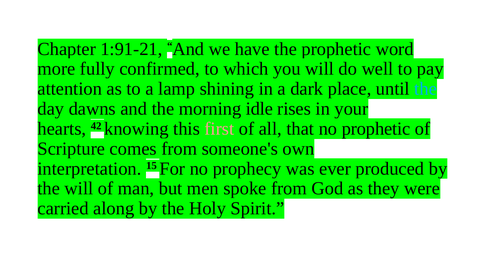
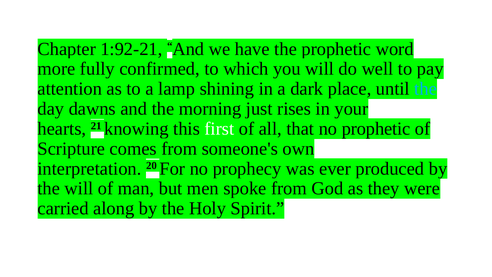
1:91-21: 1:91-21 -> 1:92-21 (131, 49)
idle: idle -> just (259, 109)
42: 42 -> 21 (96, 126)
first colour: pink -> white (219, 129)
15: 15 -> 20 (151, 166)
